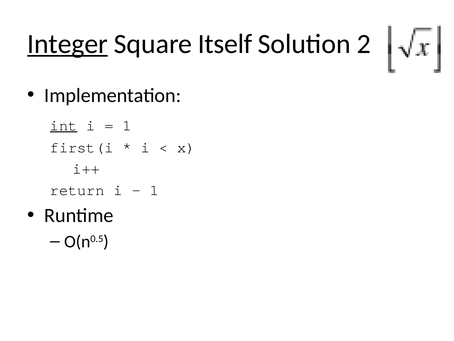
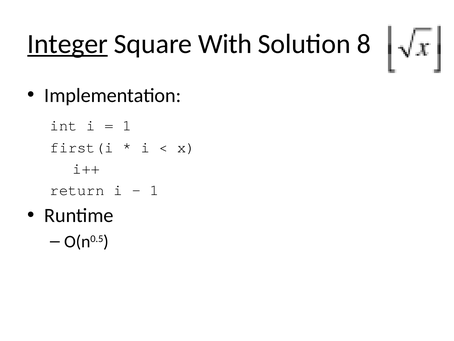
Itself: Itself -> With (225, 44)
2: 2 -> 8 (364, 44)
int underline: present -> none (64, 125)
